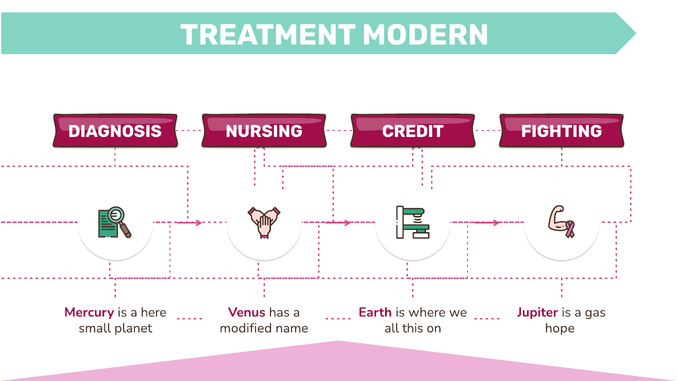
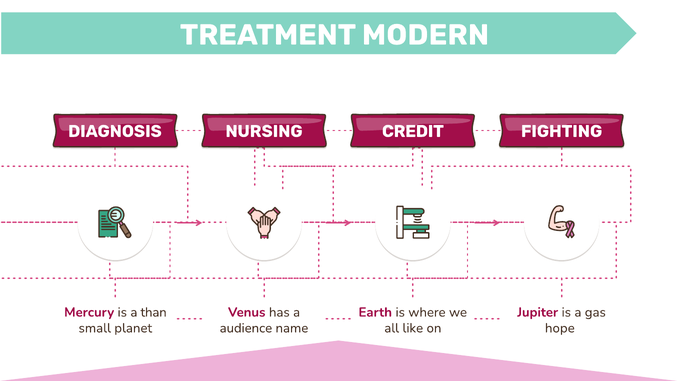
here: here -> than (154, 312)
modified: modified -> audience (246, 328)
this: this -> like (413, 328)
